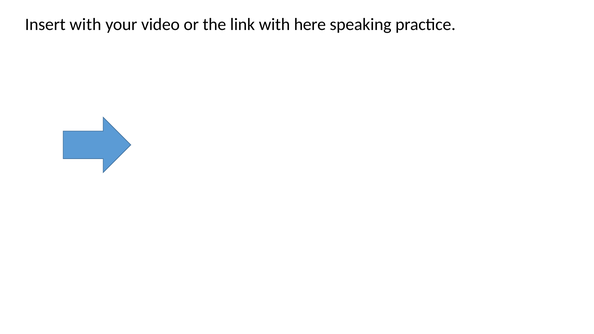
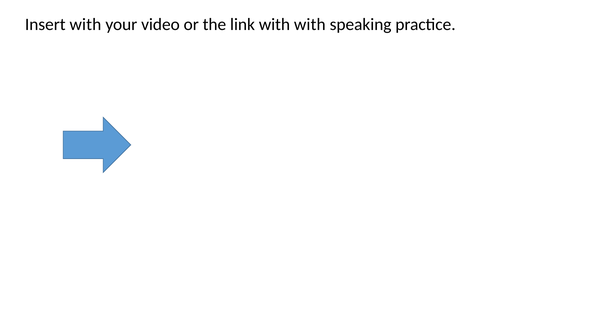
with here: here -> with (310, 25)
